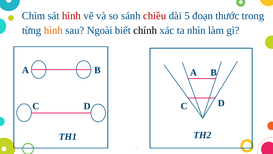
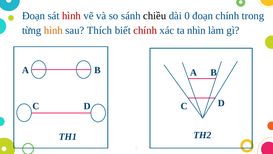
Chìm: Chìm -> Đoạn (34, 16)
chiều colour: red -> black (155, 16)
5: 5 -> 0 (187, 16)
đoạn thước: thước -> chính (227, 16)
Ngoài: Ngoài -> Thích (100, 30)
chính colour: black -> red (145, 30)
